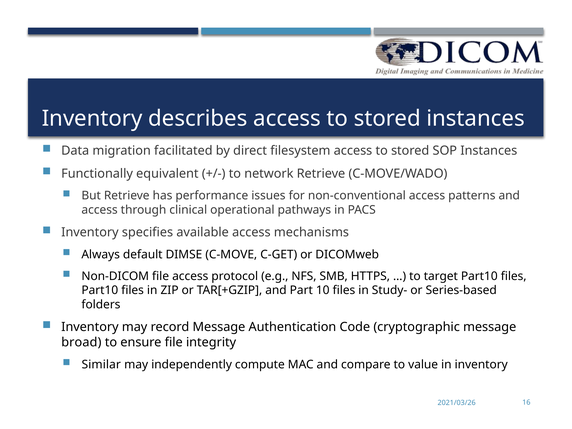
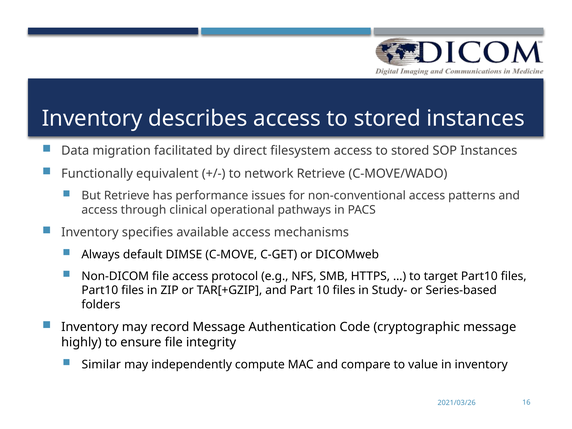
broad: broad -> highly (81, 342)
